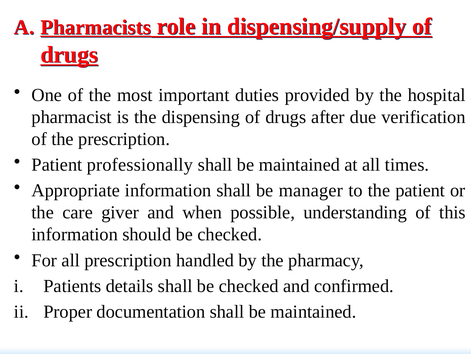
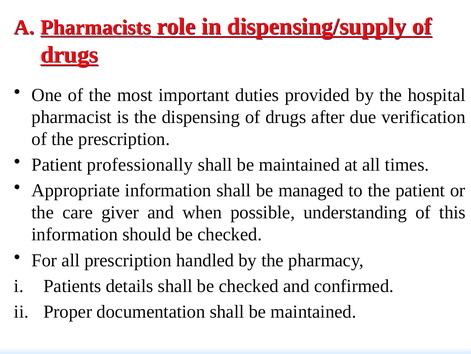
manager: manager -> managed (311, 190)
